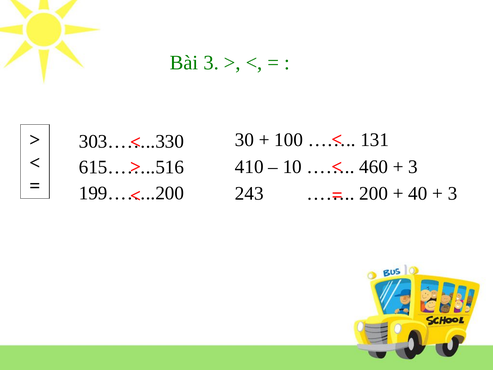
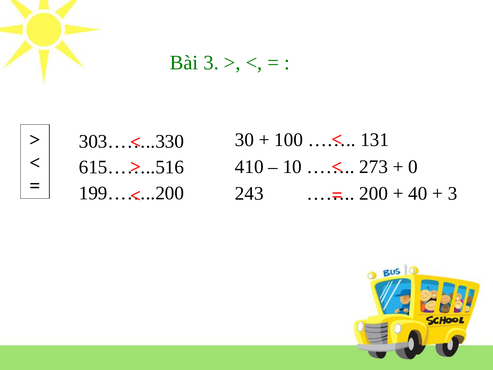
460: 460 -> 273 (374, 167)
3: 3 -> 0 (413, 167)
